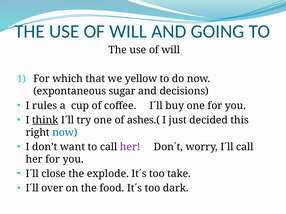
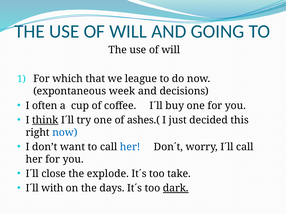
yellow: yellow -> league (141, 79)
sugar: sugar -> week (122, 91)
rules: rules -> often (45, 106)
her colour: purple -> blue (130, 147)
over: over -> with (52, 189)
food: food -> days (112, 189)
dark underline: none -> present (176, 189)
